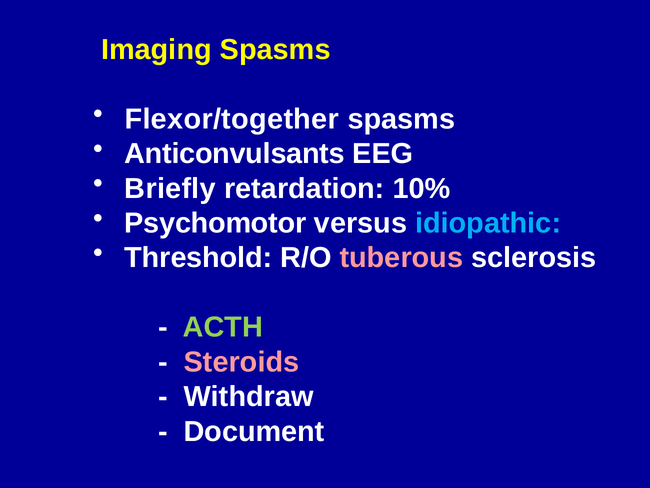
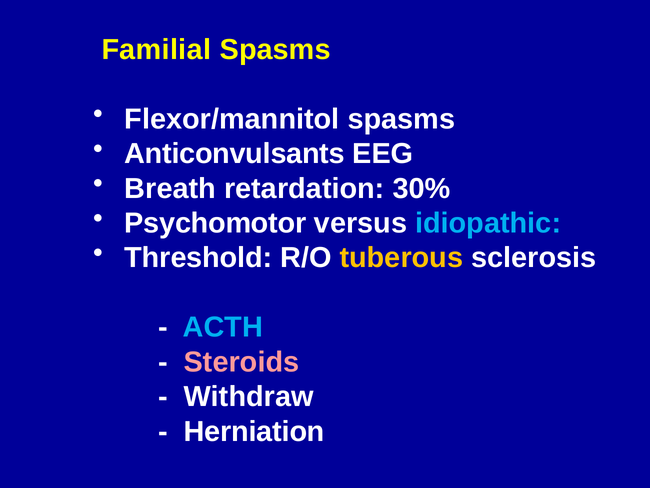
Imaging: Imaging -> Familial (156, 50)
Flexor/together: Flexor/together -> Flexor/mannitol (232, 119)
Briefly: Briefly -> Breath (170, 188)
10%: 10% -> 30% (421, 188)
tuberous colour: pink -> yellow (401, 258)
ACTH colour: light green -> light blue (223, 327)
Document: Document -> Herniation (254, 431)
